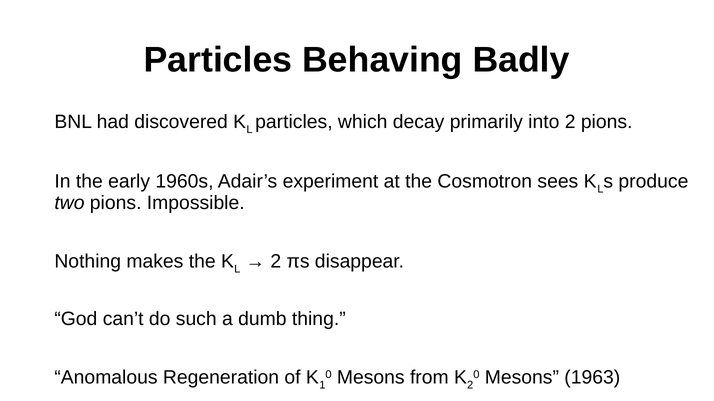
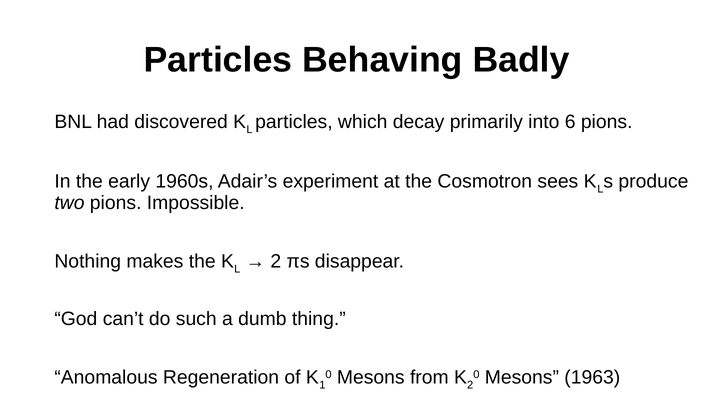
into 2: 2 -> 6 (570, 122)
